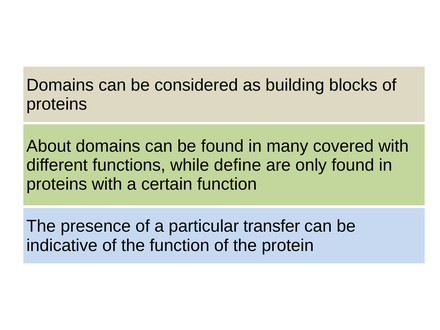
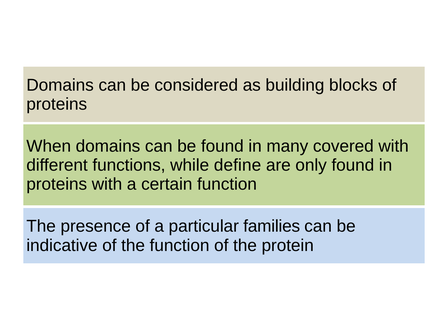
About: About -> When (49, 146)
transfer: transfer -> families (272, 226)
